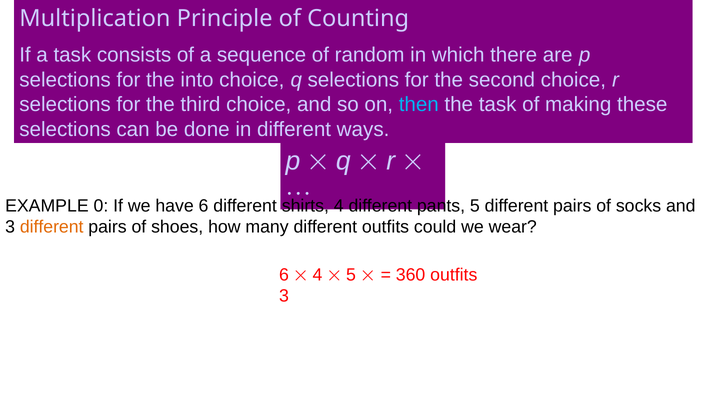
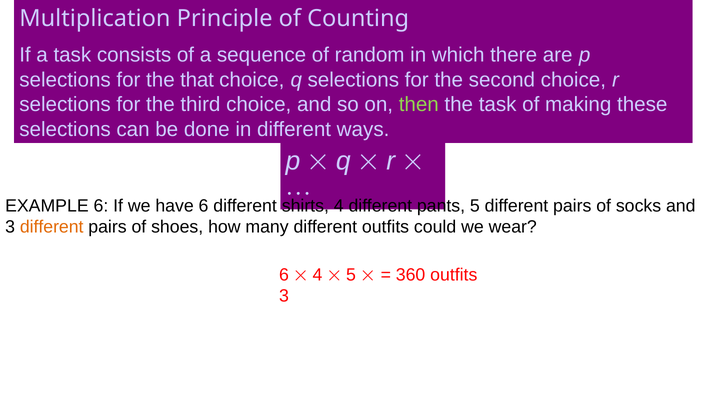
into: into -> that (197, 80)
then colour: light blue -> light green (419, 105)
EXAMPLE 0: 0 -> 6 (101, 206)
